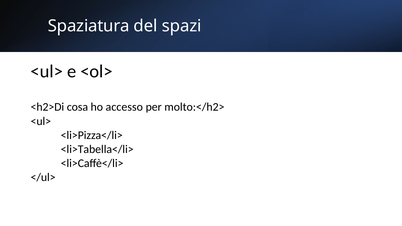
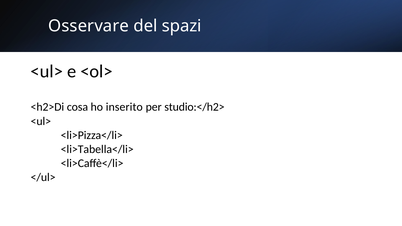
Spaziatura: Spaziatura -> Osservare (89, 26)
accesso: accesso -> inserito (124, 107)
molto:</h2>: molto:</h2> -> studio:</h2> (194, 107)
